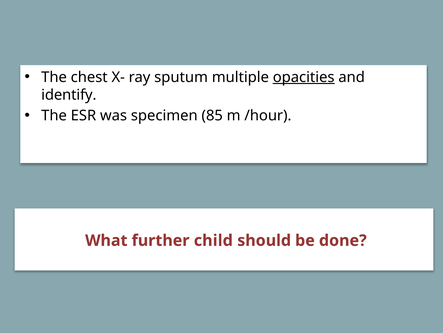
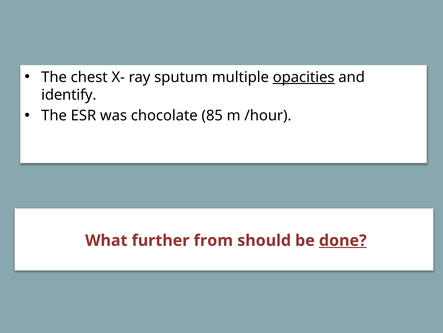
specimen: specimen -> chocolate (164, 115)
child: child -> from (213, 240)
done underline: none -> present (343, 240)
